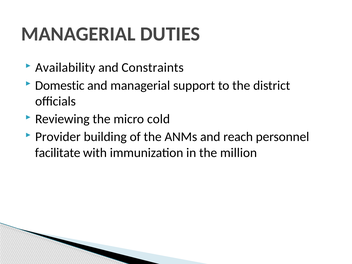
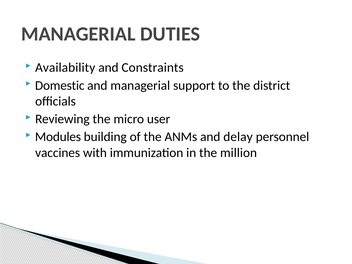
cold: cold -> user (159, 119)
Provider: Provider -> Modules (58, 137)
reach: reach -> delay (238, 137)
facilitate: facilitate -> vaccines (58, 153)
